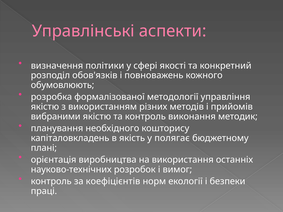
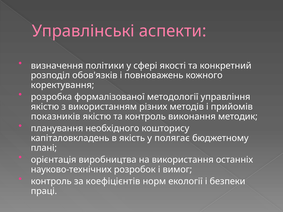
обумовлюють: обумовлюють -> коректування (62, 85)
вибраними: вибраними -> показників (56, 117)
